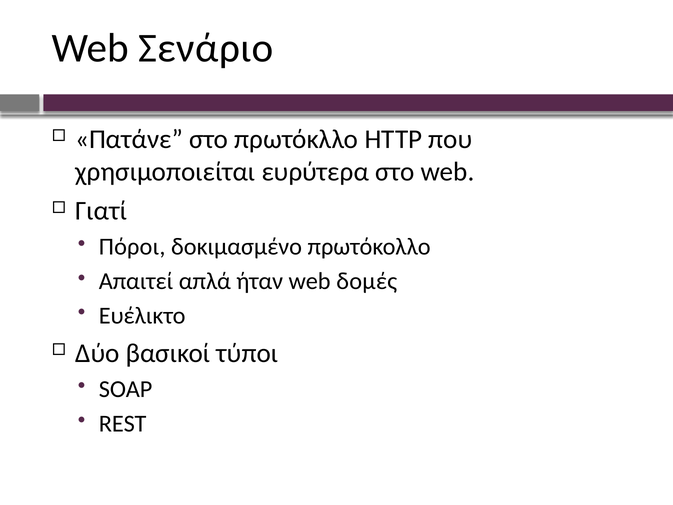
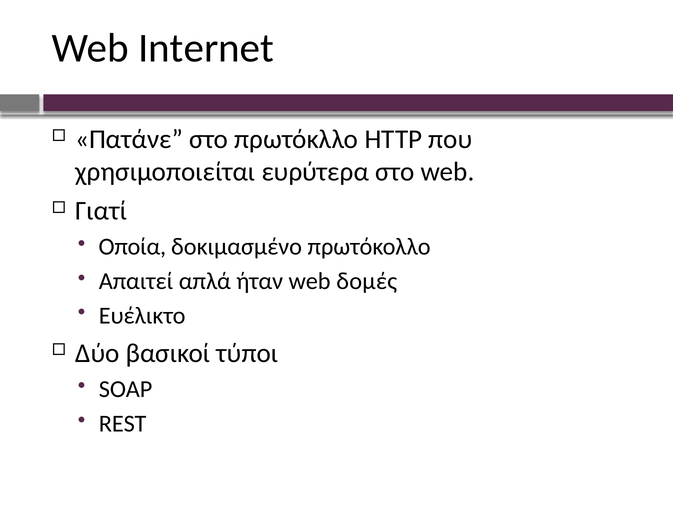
Σενάριο: Σενάριο -> Internet (206, 48)
Πόροι: Πόροι -> Οποία (132, 247)
